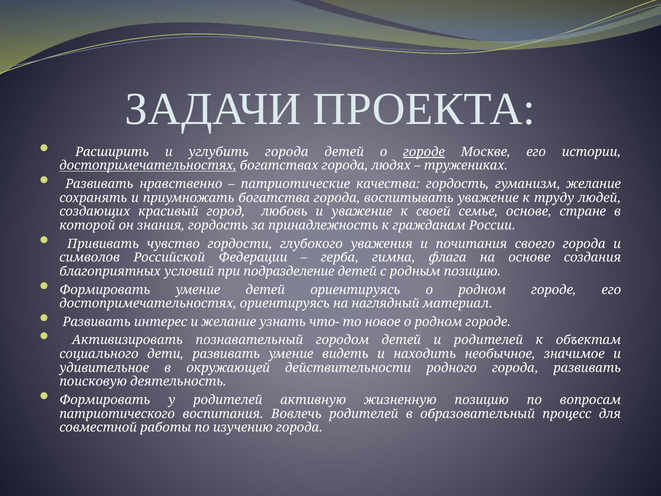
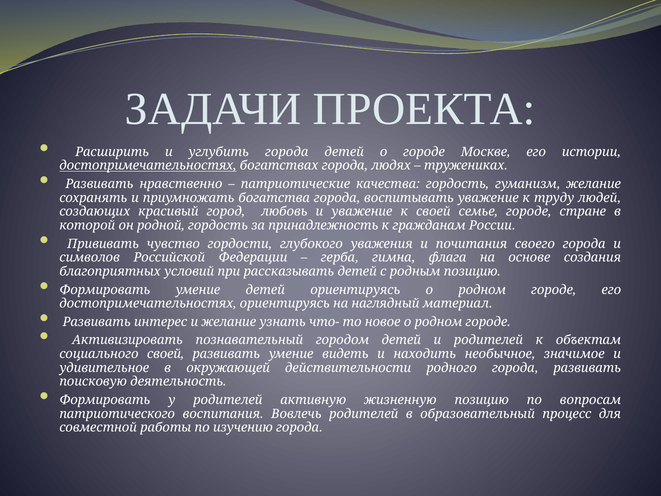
городе underline: present -> none (424, 152)
семье основе: основе -> городе (529, 212)
знания: знания -> родной (161, 226)
подразделение: подразделение -> рассказывать (289, 271)
социального дети: дети -> своей (166, 354)
